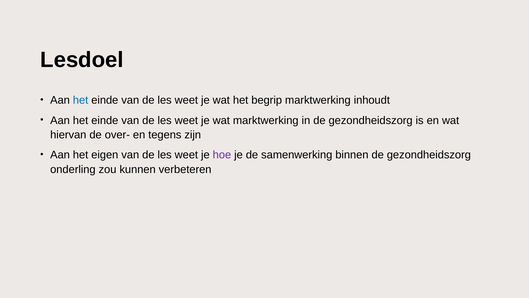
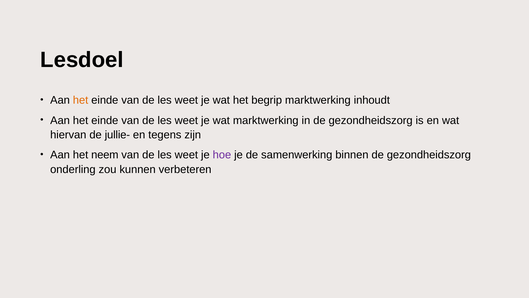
het colour: blue -> orange (81, 100)
over-: over- -> jullie- (117, 135)
eigen: eigen -> neem (105, 155)
